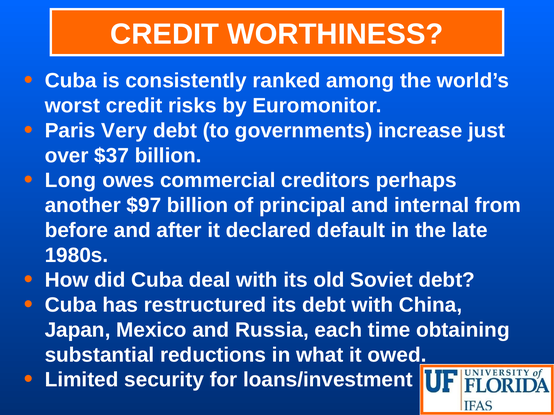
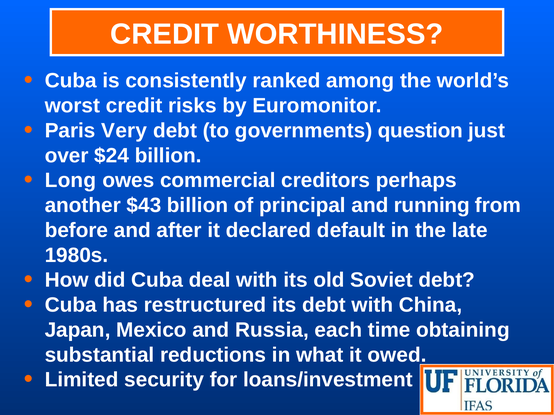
increase: increase -> question (420, 131)
$37: $37 -> $24 (112, 156)
$97: $97 -> $43 (144, 206)
internal: internal -> running (432, 206)
